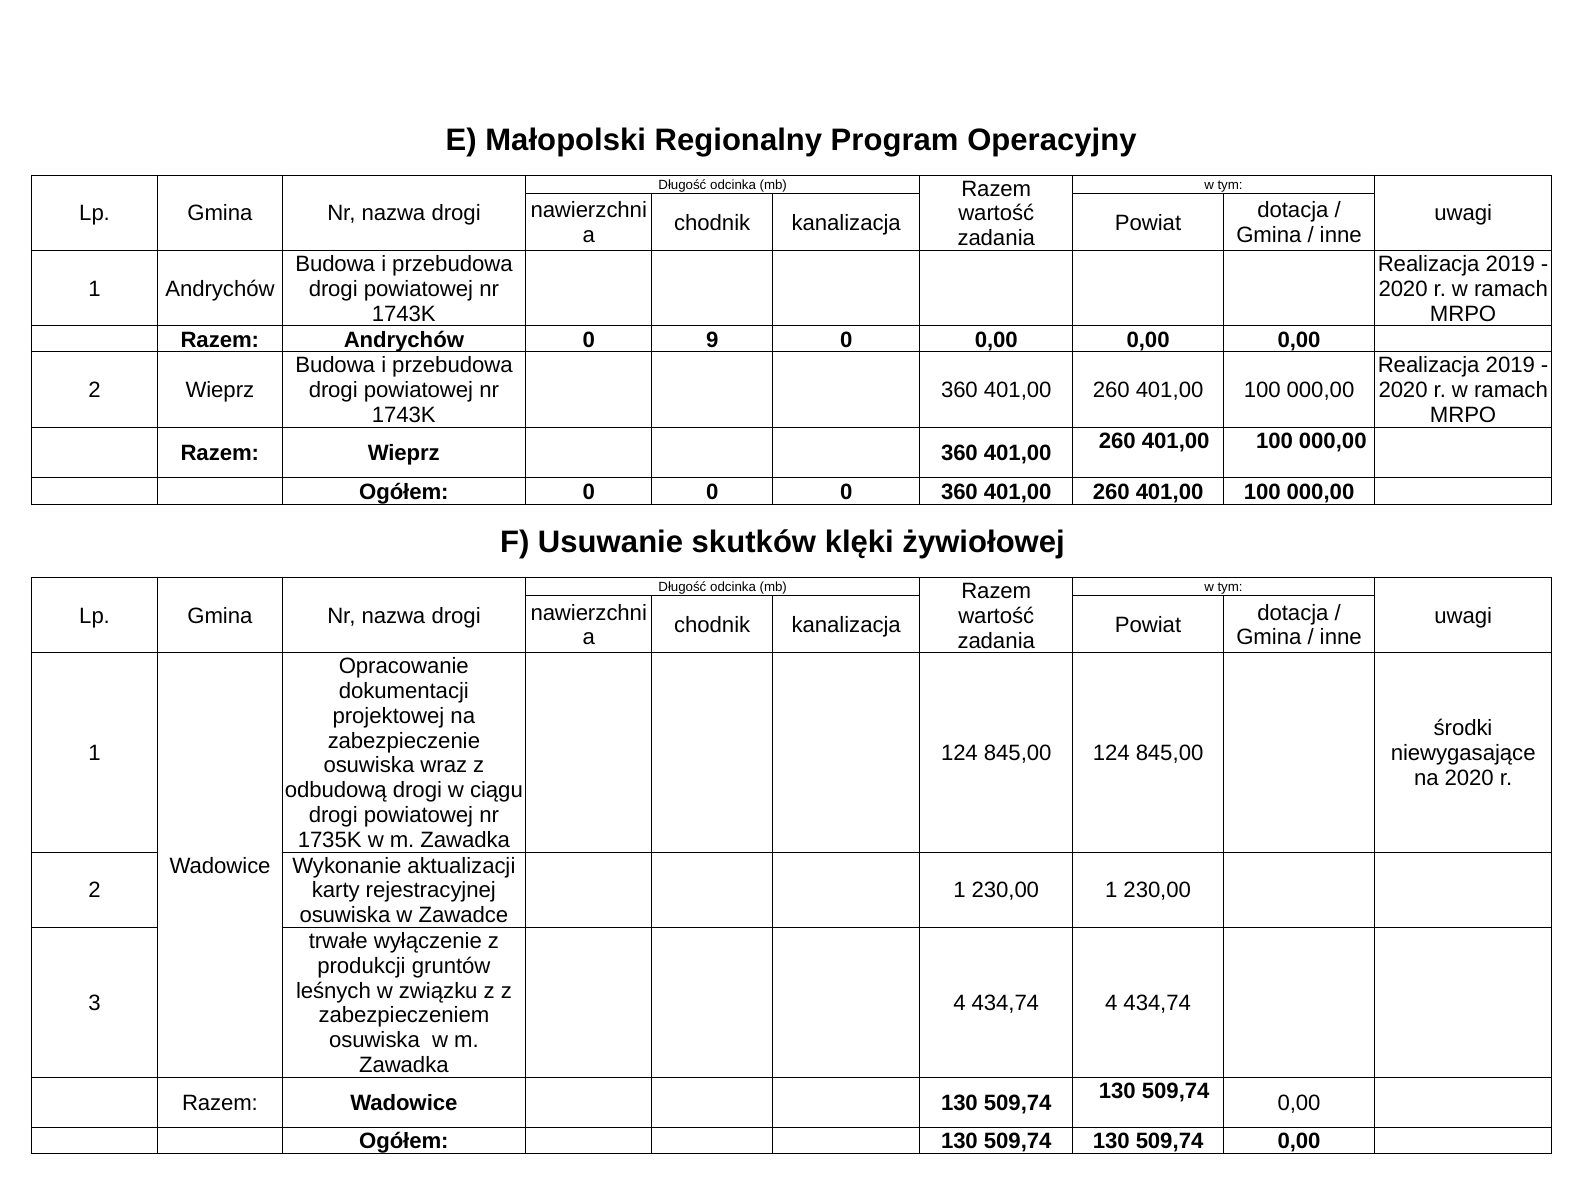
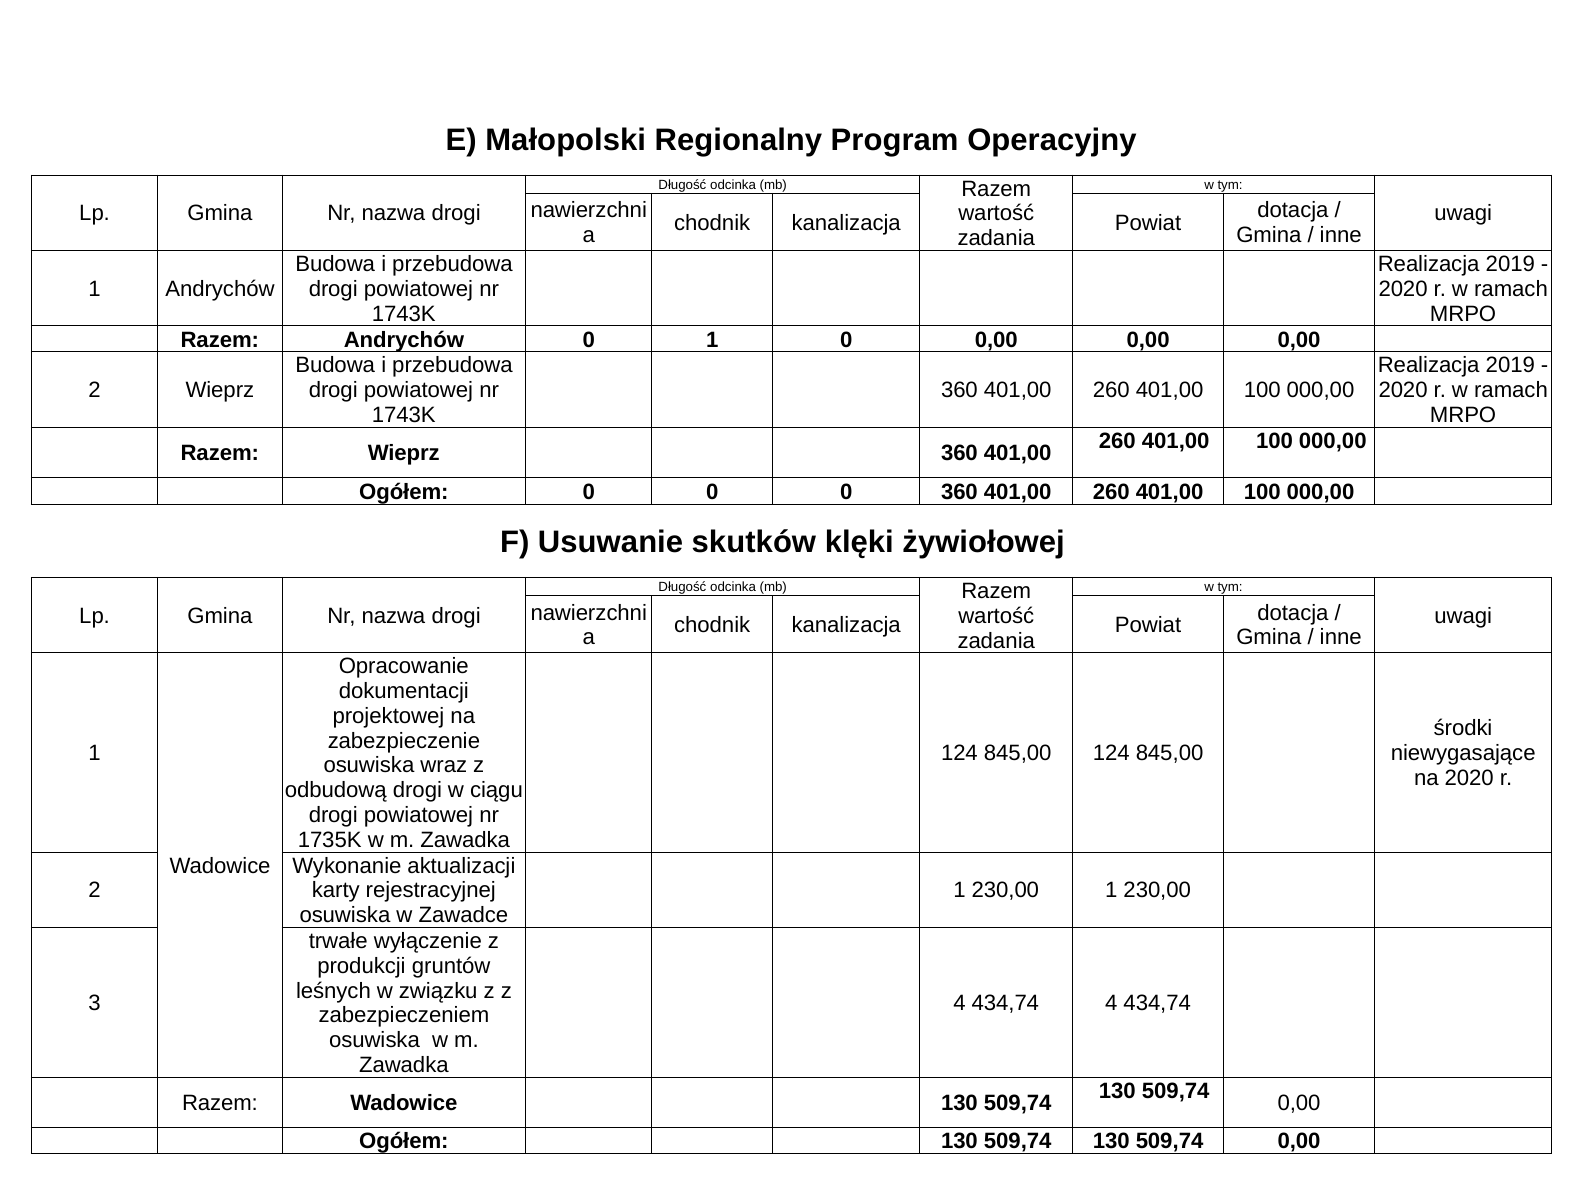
0 9: 9 -> 1 (712, 340)
